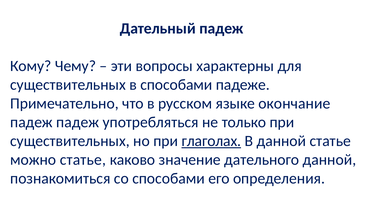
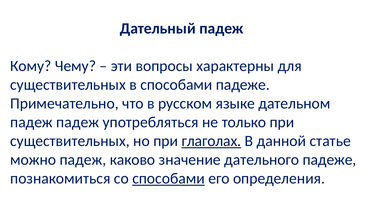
окончание: окончание -> дательном (294, 103)
можно статье: статье -> падеж (83, 160)
дательного данной: данной -> падеже (329, 160)
способами underline: none -> present (169, 178)
